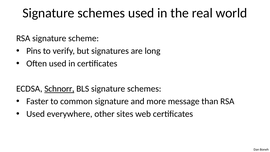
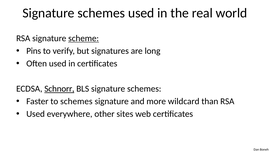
scheme underline: none -> present (84, 38)
to common: common -> schemes (76, 101)
message: message -> wildcard (184, 101)
